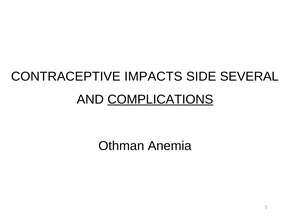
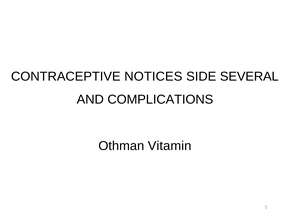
IMPACTS: IMPACTS -> NOTICES (153, 77)
COMPLICATIONS underline: present -> none (160, 100)
Anemia: Anemia -> Vitamin (170, 146)
